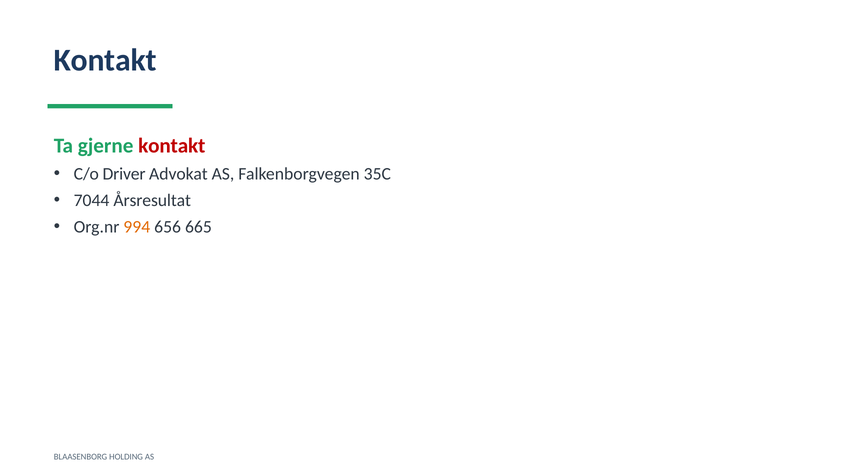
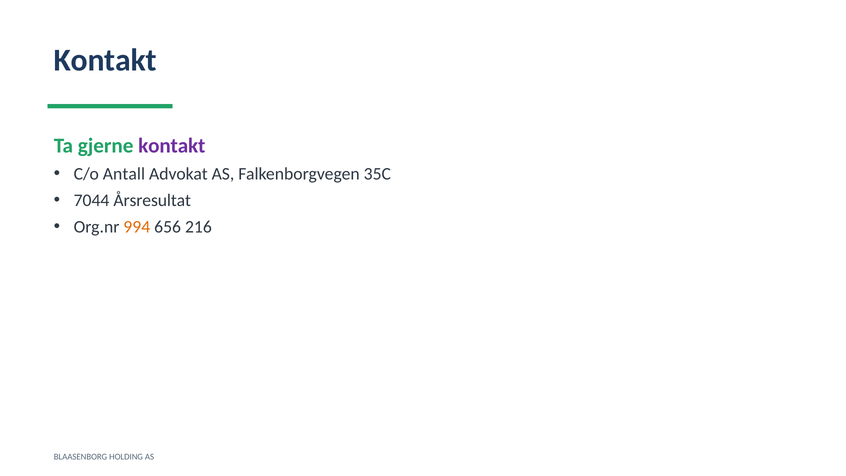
kontakt colour: red -> purple (172, 146)
Driver: Driver -> Antall (124, 174)
665: 665 -> 216 (198, 227)
